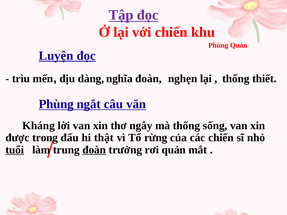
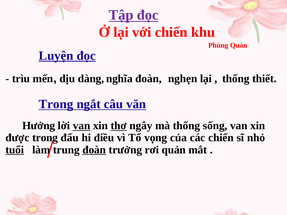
Phùng: Phùng -> Trong (56, 104)
Kháng: Kháng -> Hưởng (39, 126)
van underline: none -> present (82, 126)
thơ underline: none -> present (119, 126)
thật: thật -> điều (104, 138)
rừng: rừng -> vọng (156, 138)
